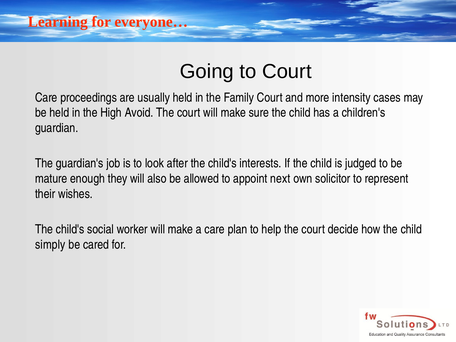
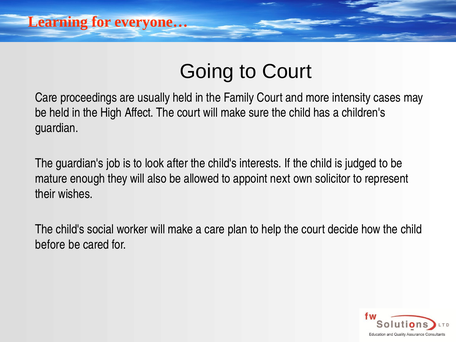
Avoid: Avoid -> Affect (139, 113)
simply: simply -> before (50, 245)
